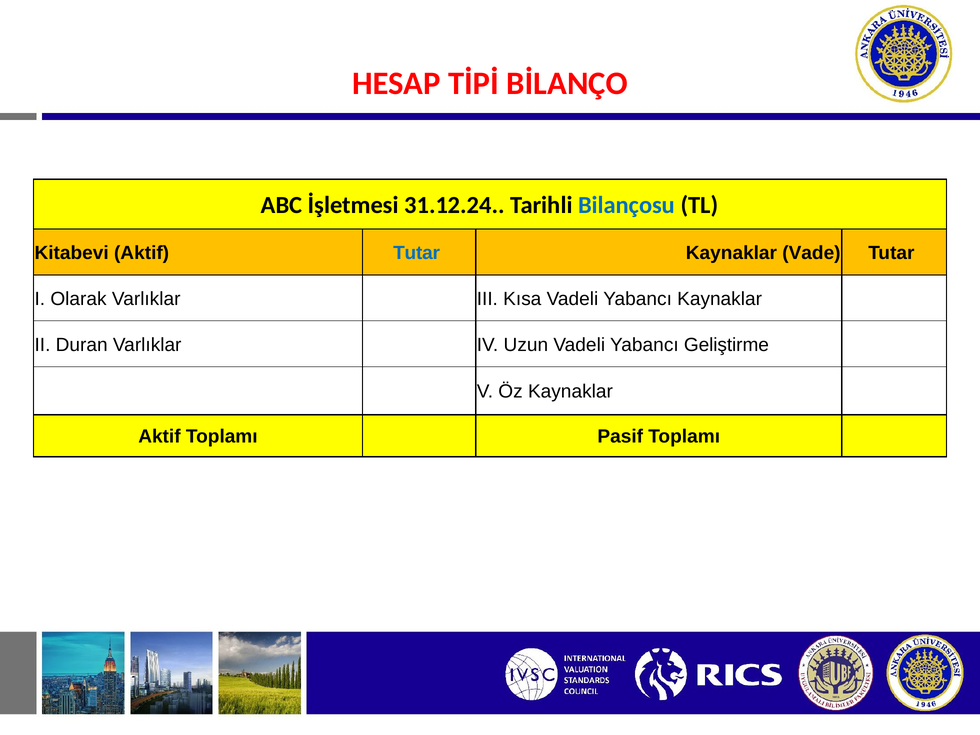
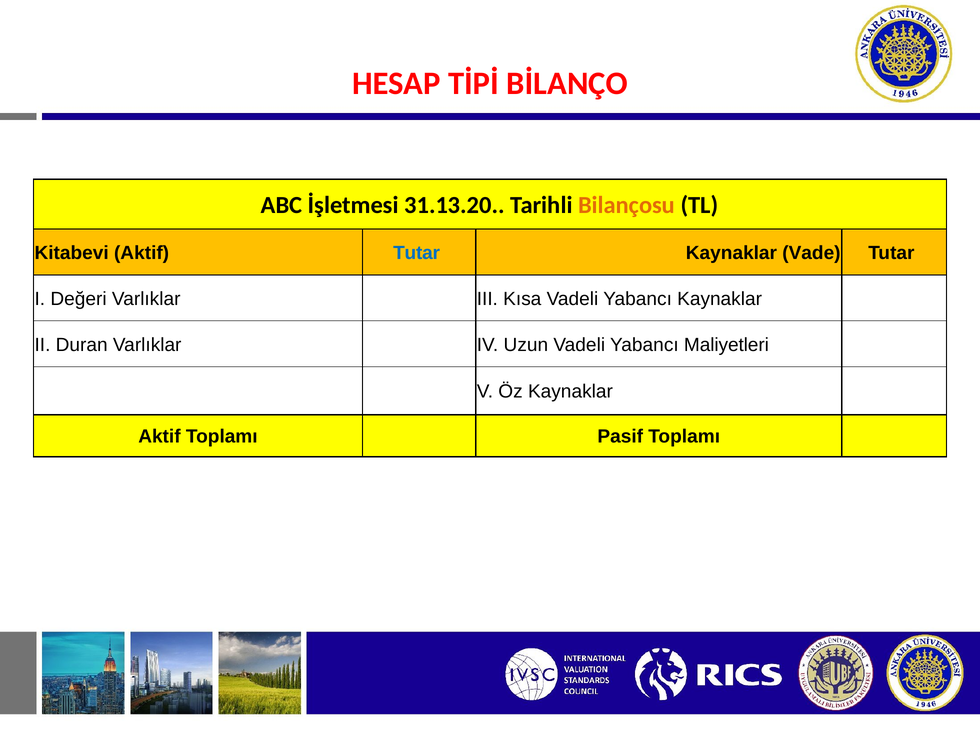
31.12.24: 31.12.24 -> 31.13.20 (455, 205)
Bilançosu colour: blue -> orange (627, 205)
Olarak: Olarak -> Değeri (79, 299)
Geliştirme: Geliştirme -> Maliyetleri (726, 345)
